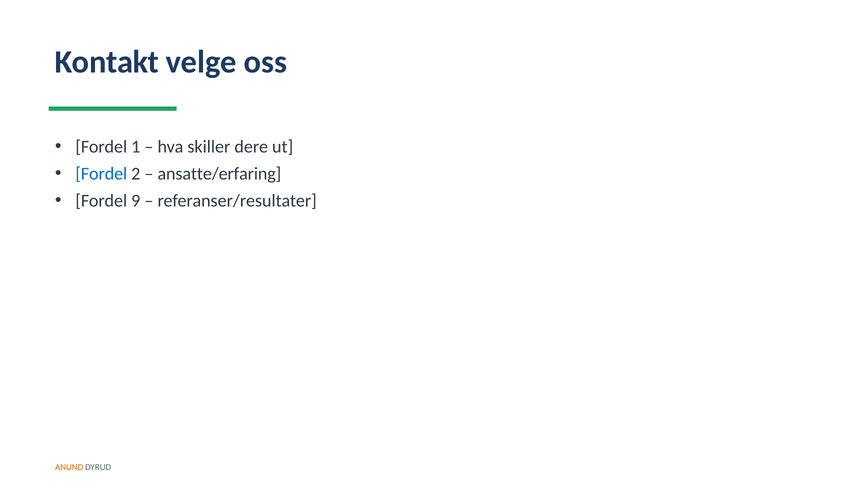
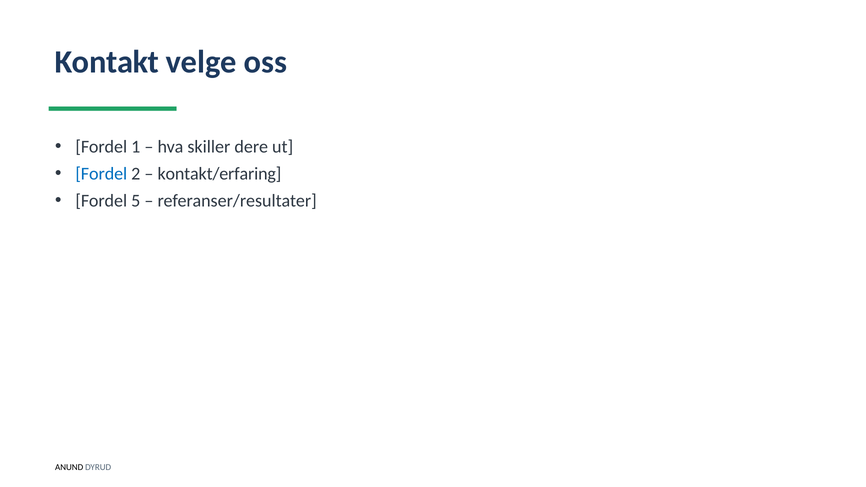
ansatte/erfaring: ansatte/erfaring -> kontakt/erfaring (219, 174)
9: 9 -> 5 (136, 201)
ANUND colour: orange -> black (69, 467)
